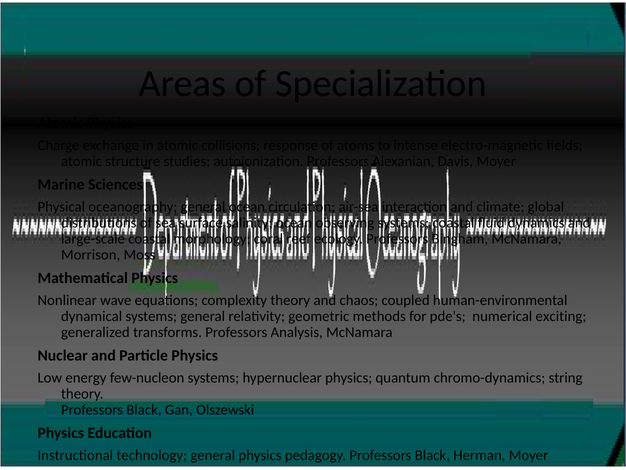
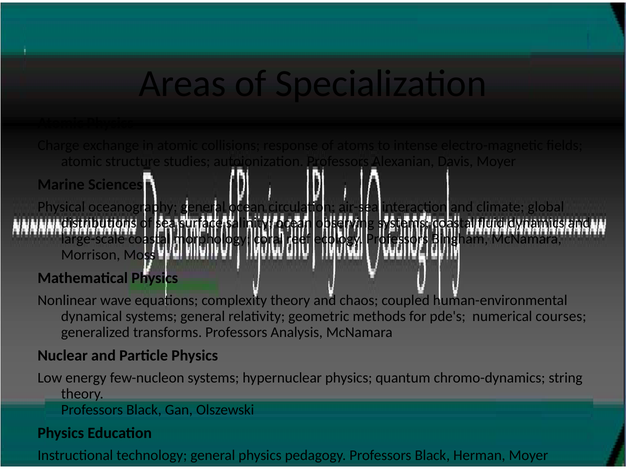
exciting: exciting -> courses (561, 316)
